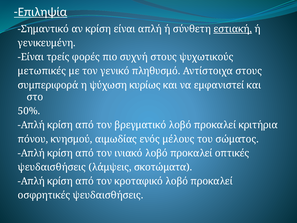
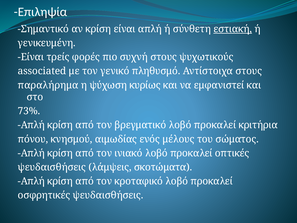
Επιληψία underline: present -> none (41, 12)
μετωπικές: μετωπικές -> associated (42, 71)
συμπεριφορά: συμπεριφορά -> παραλήρημα (48, 85)
50%: 50% -> 73% (29, 111)
